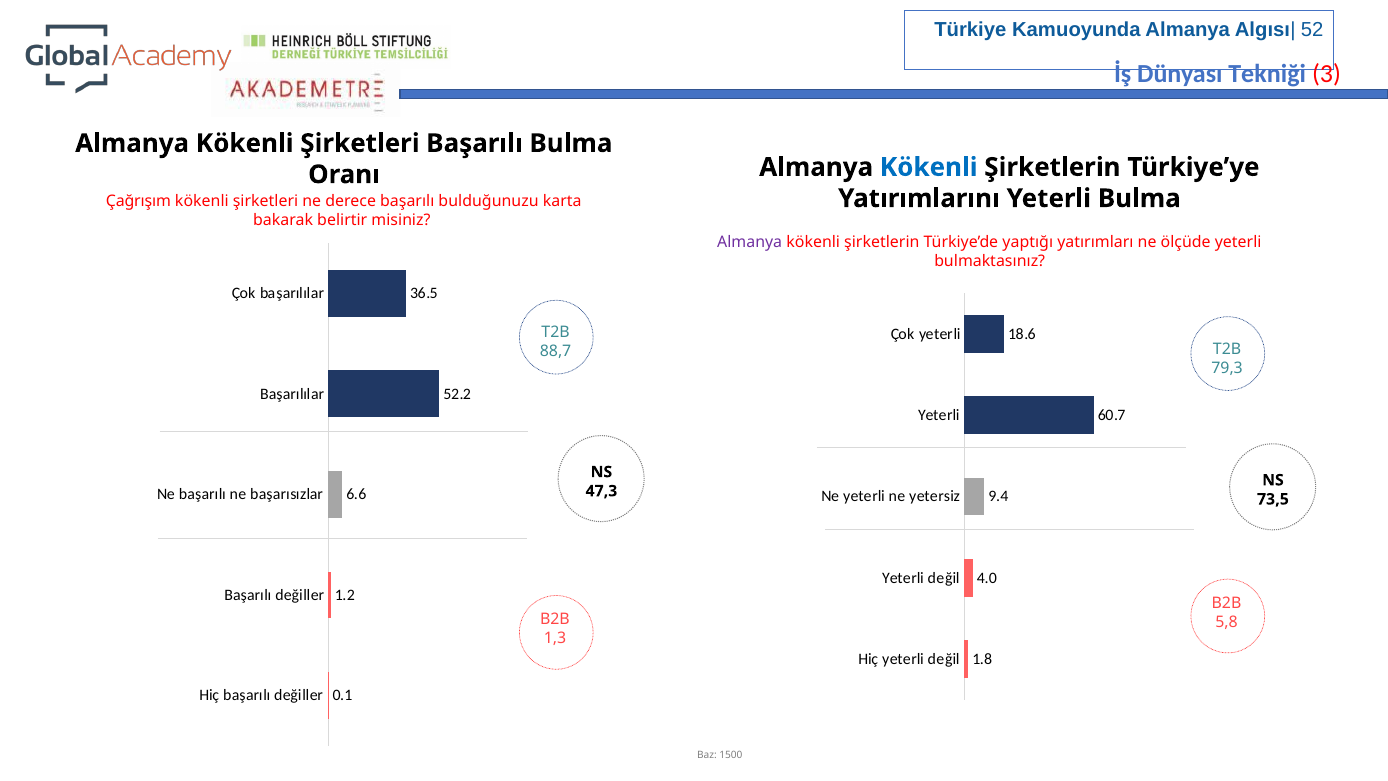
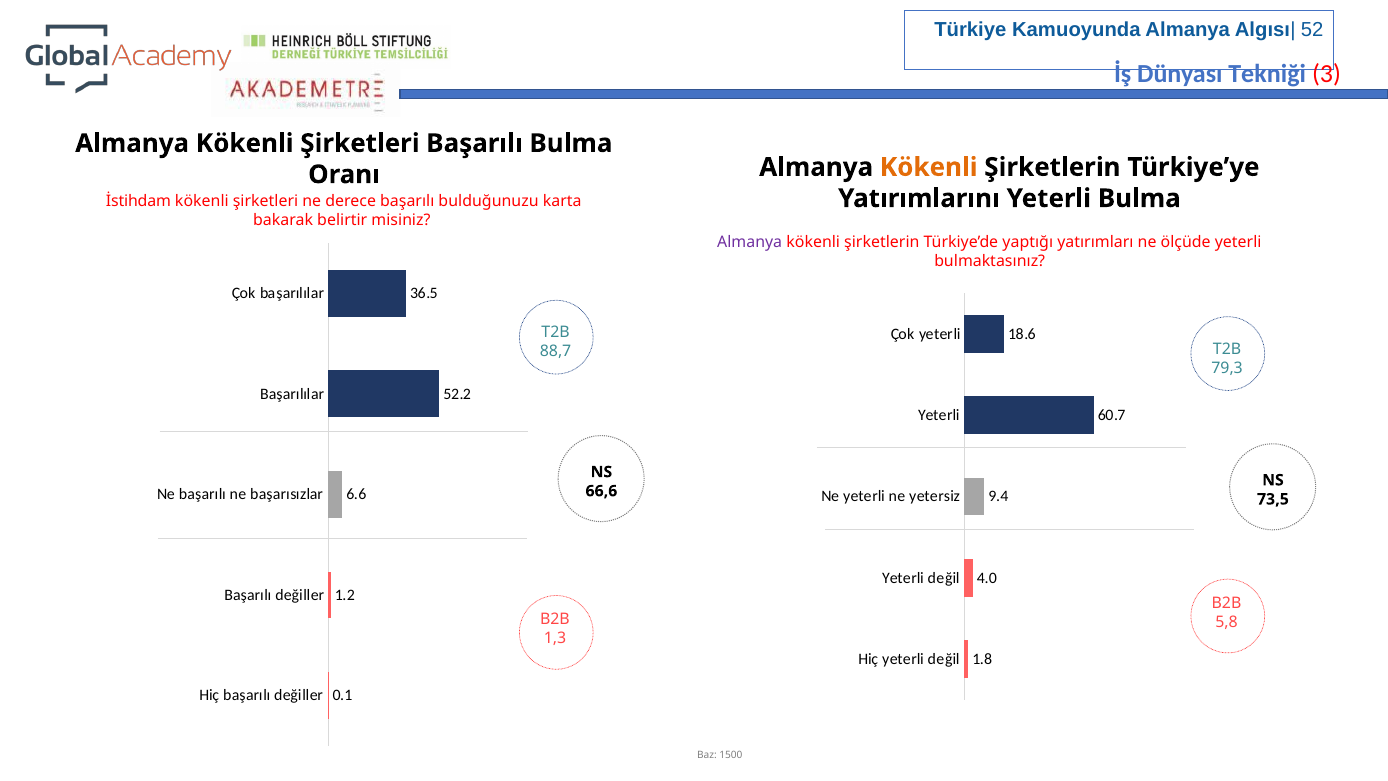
Kökenli colour: blue -> orange (929, 167)
Çağrışım: Çağrışım -> İstihdam (138, 201)
47,3: 47,3 -> 66,6 (601, 491)
